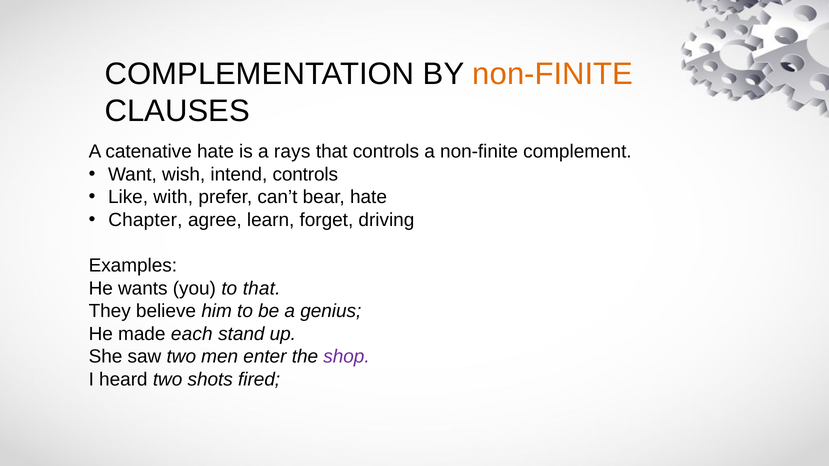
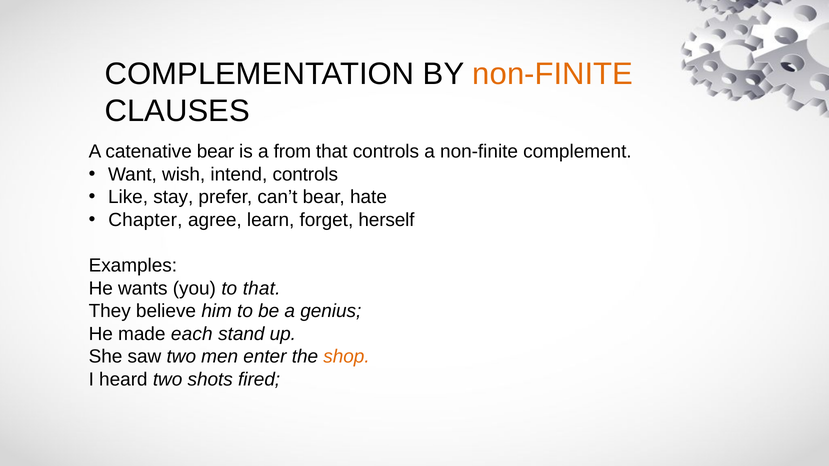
catenative hate: hate -> bear (216, 152)
rays: rays -> from (292, 152)
with: with -> stay (173, 197)
driving: driving -> herself (386, 220)
shop colour: purple -> orange (346, 357)
